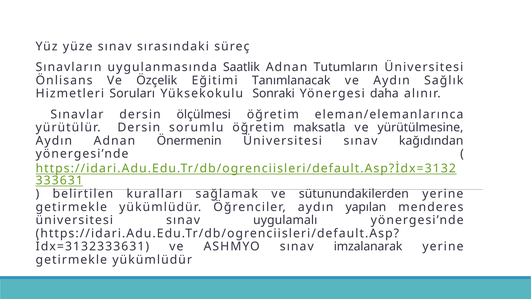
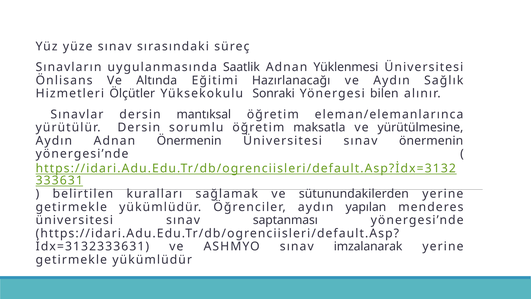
Tutumların: Tutumların -> Yüklenmesi (346, 67)
Özçelik: Özçelik -> Altında (157, 80)
Tanımlanacak: Tanımlanacak -> Hazırlanacağı (291, 80)
Soruları: Soruları -> Ölçütler (132, 93)
daha: daha -> bilen (384, 93)
ölçülmesi: ölçülmesi -> mantıksal (204, 114)
sınav kağıdından: kağıdından -> önermenin (431, 141)
uygulamalı: uygulamalı -> saptanması (285, 220)
